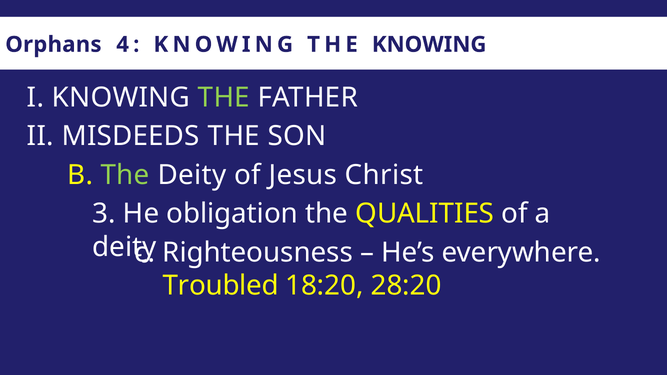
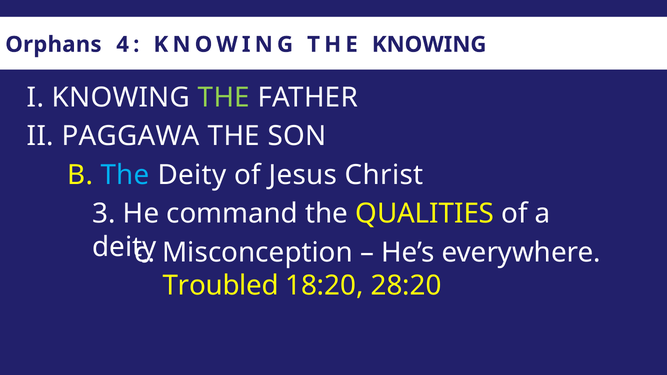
MISDEEDS: MISDEEDS -> PAGGAWA (131, 136)
The colour: light green -> light blue (125, 175)
obligation: obligation -> command (232, 214)
Righteousness: Righteousness -> Misconception (258, 253)
